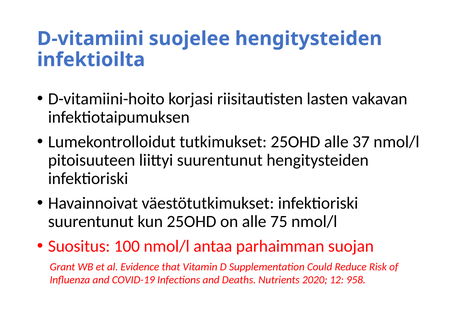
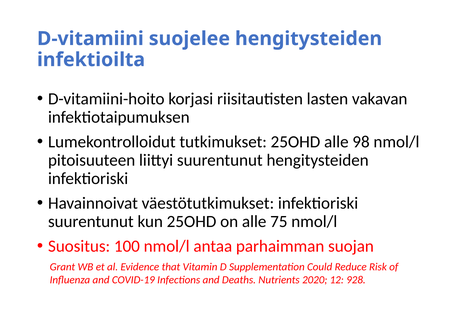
37: 37 -> 98 (361, 142)
958: 958 -> 928 (356, 280)
